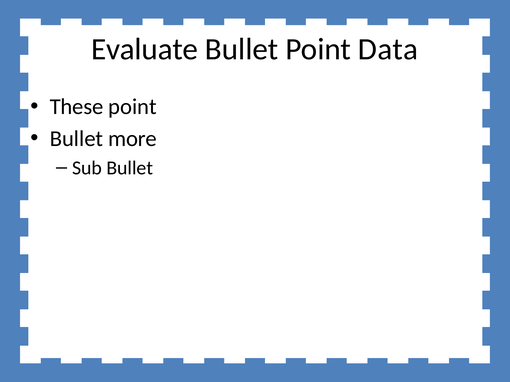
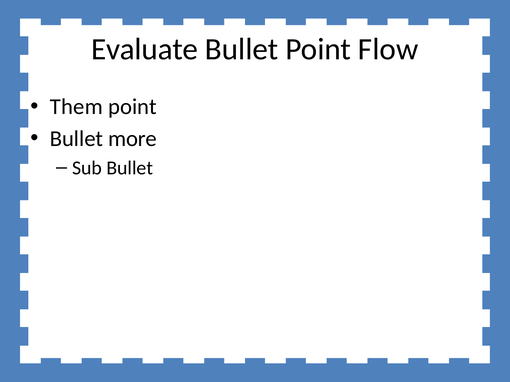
Data: Data -> Flow (388, 49)
These: These -> Them (76, 107)
